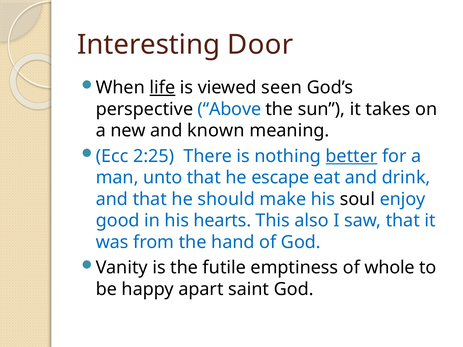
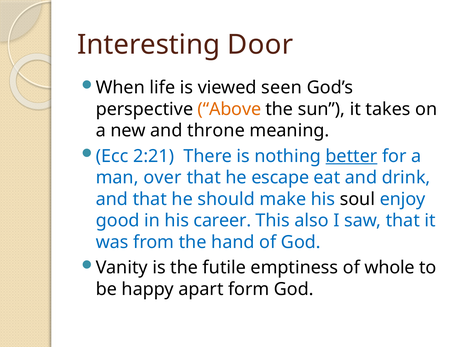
life underline: present -> none (162, 88)
Above colour: blue -> orange (229, 109)
known: known -> throne (216, 131)
2:25: 2:25 -> 2:21 (154, 156)
unto: unto -> over (163, 178)
hearts: hearts -> career (222, 221)
saint: saint -> form (249, 289)
